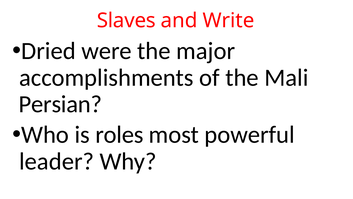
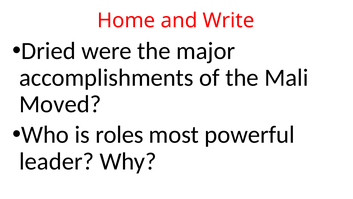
Slaves: Slaves -> Home (126, 21)
Persian: Persian -> Moved (60, 104)
